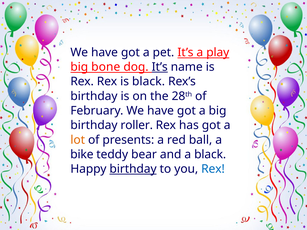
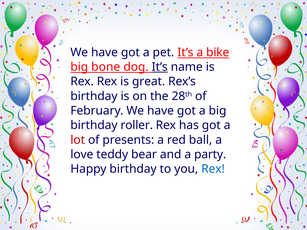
play: play -> bike (218, 52)
is black: black -> great (149, 82)
lot colour: orange -> red (78, 140)
bike: bike -> love (82, 155)
a black: black -> party (210, 155)
birthday underline: present -> none (133, 169)
